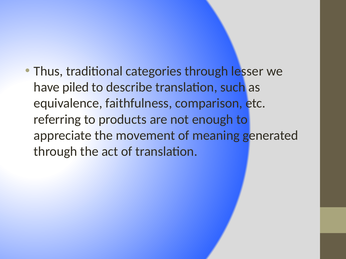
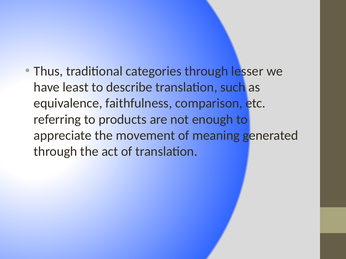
piled: piled -> least (76, 87)
